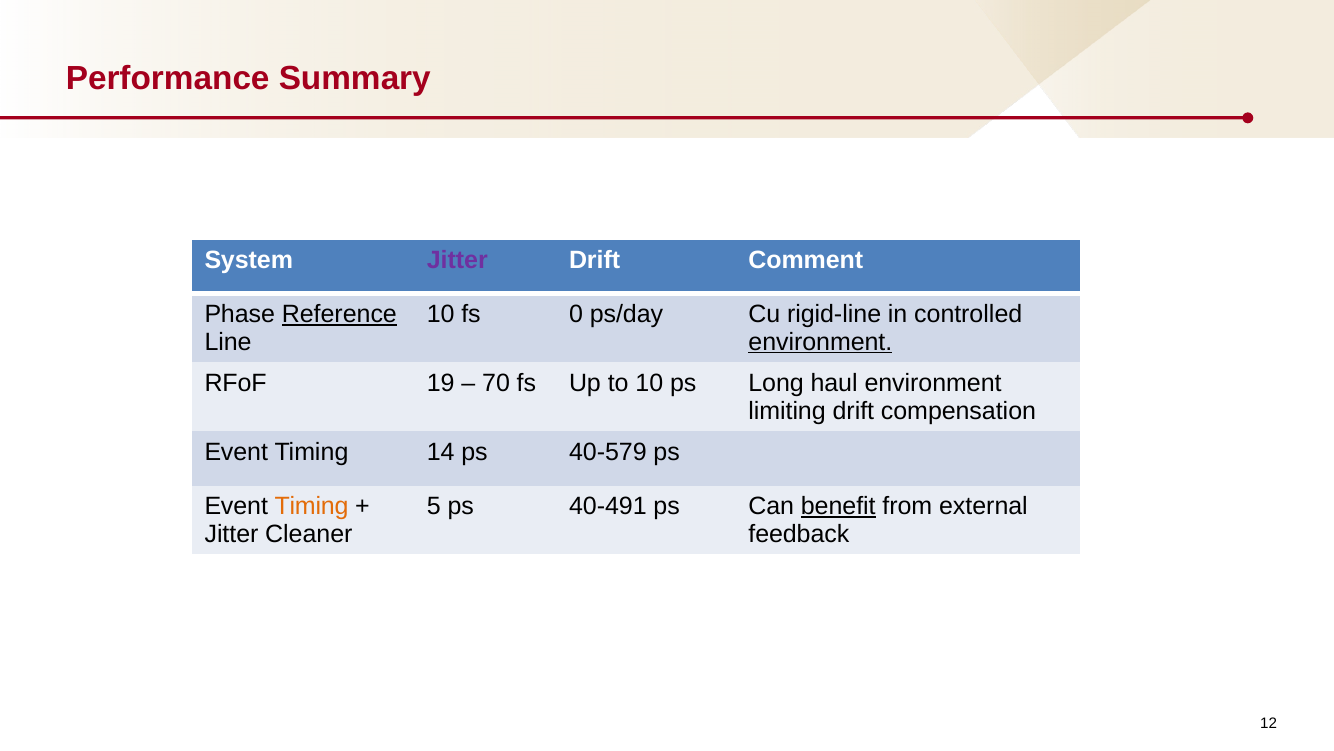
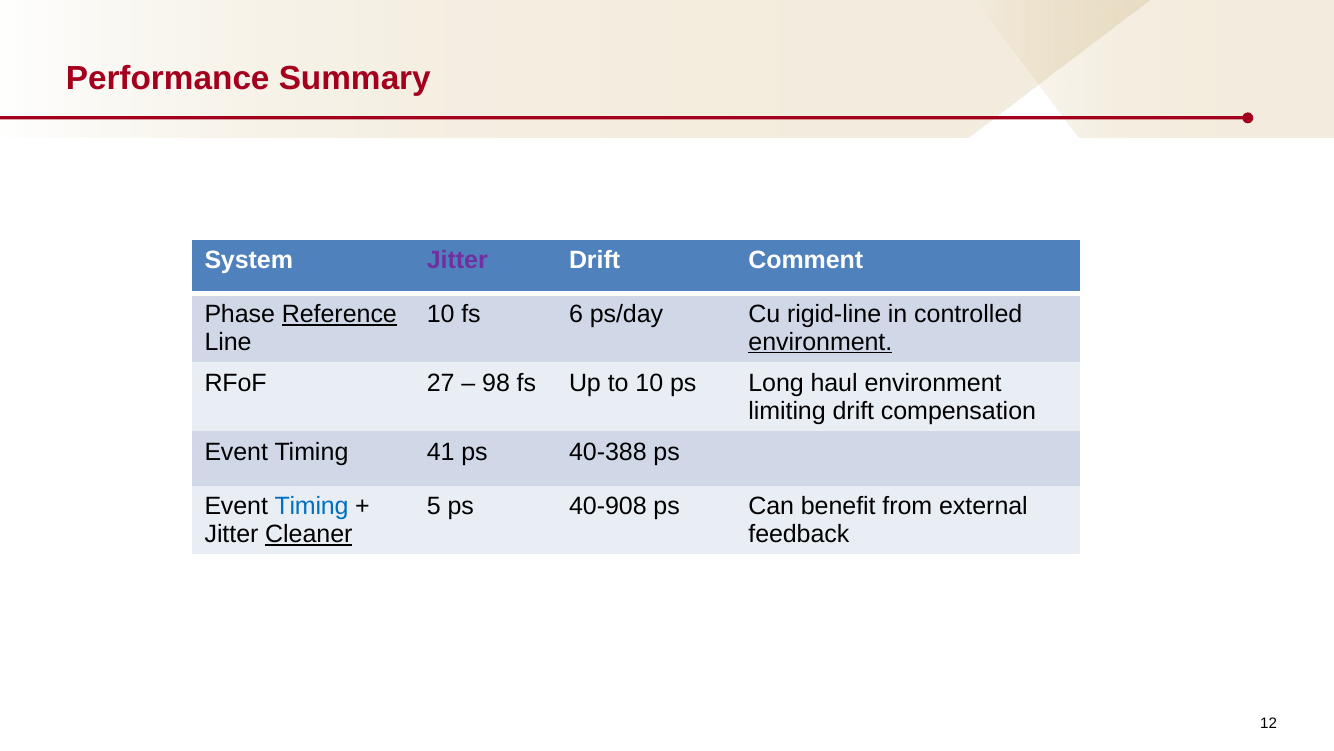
0: 0 -> 6 (576, 314)
19: 19 -> 27 (441, 383)
70: 70 -> 98 (496, 383)
14: 14 -> 41 (441, 452)
40-579: 40-579 -> 40-388 (608, 452)
Timing colour: orange -> blue (312, 506)
40-491: 40-491 -> 40-908 (608, 506)
benefit underline: present -> none (838, 506)
Cleaner underline: none -> present (309, 534)
